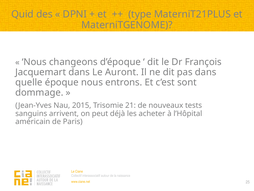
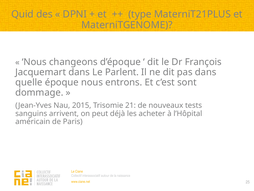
Auront: Auront -> Parlent (122, 72)
